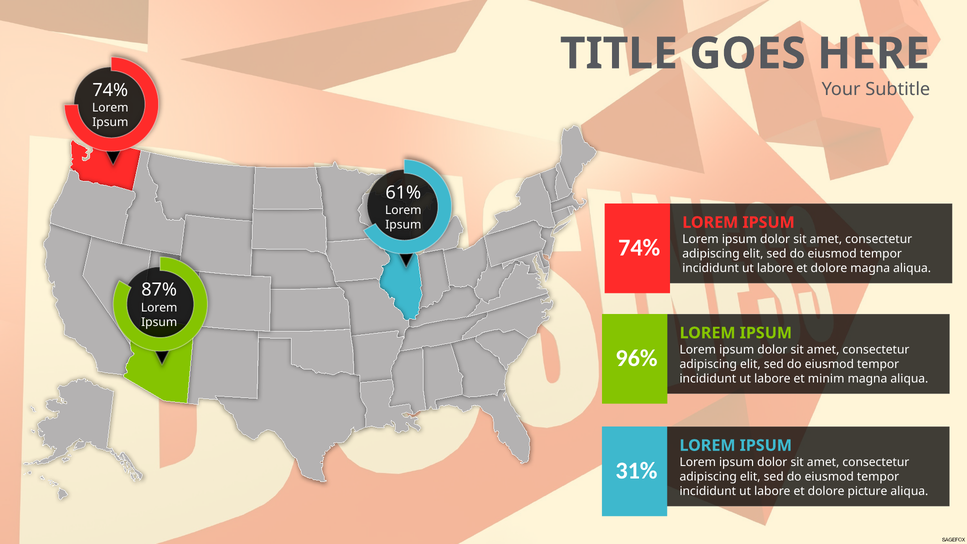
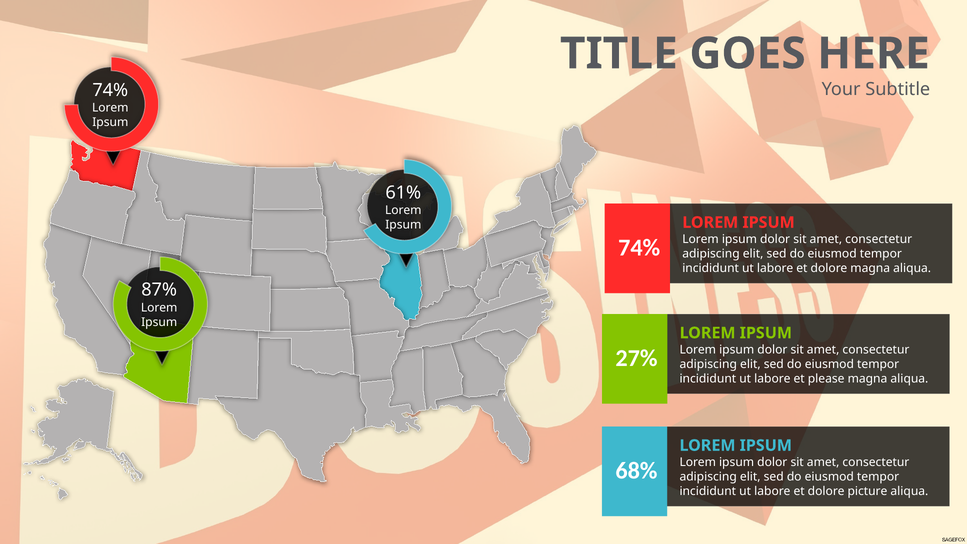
96%: 96% -> 27% (637, 358)
minim: minim -> please (826, 379)
31%: 31% -> 68% (636, 471)
